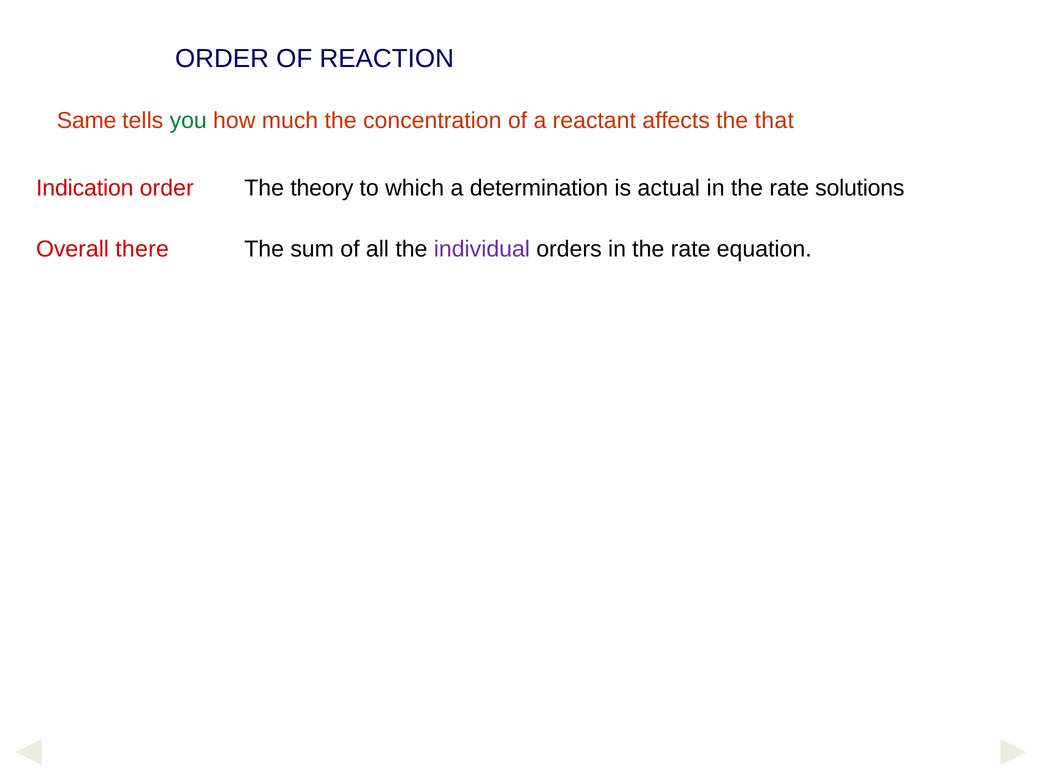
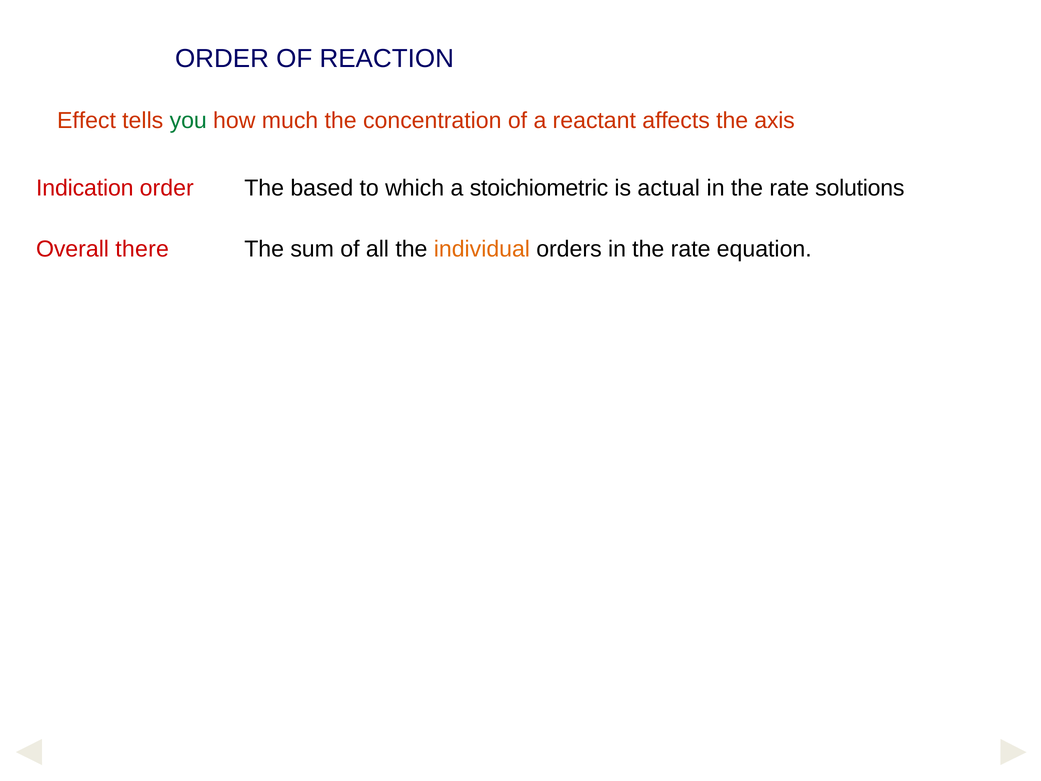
Same: Same -> Effect (86, 120)
that: that -> axis (775, 120)
theory: theory -> based (322, 188)
determination: determination -> stoichiometric (539, 188)
individual colour: purple -> orange (482, 249)
